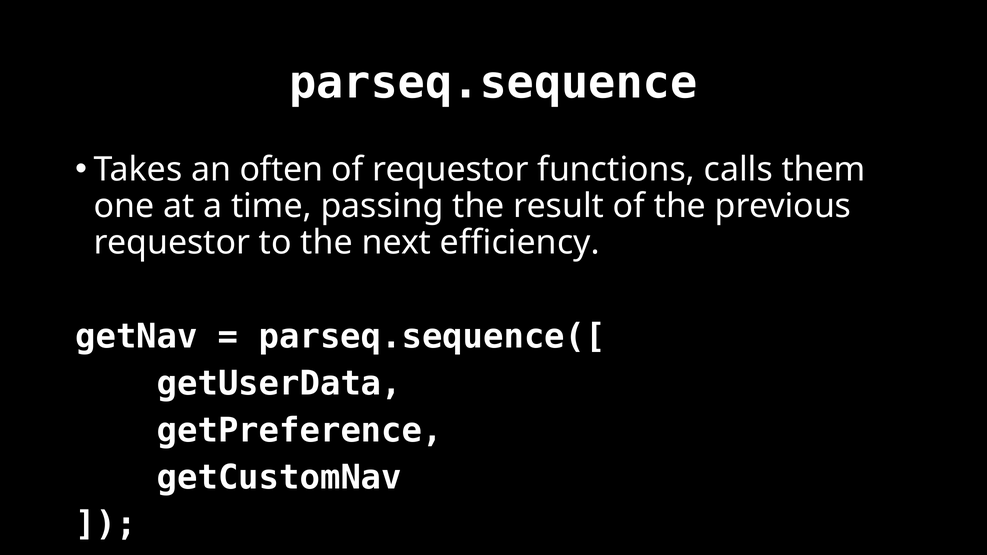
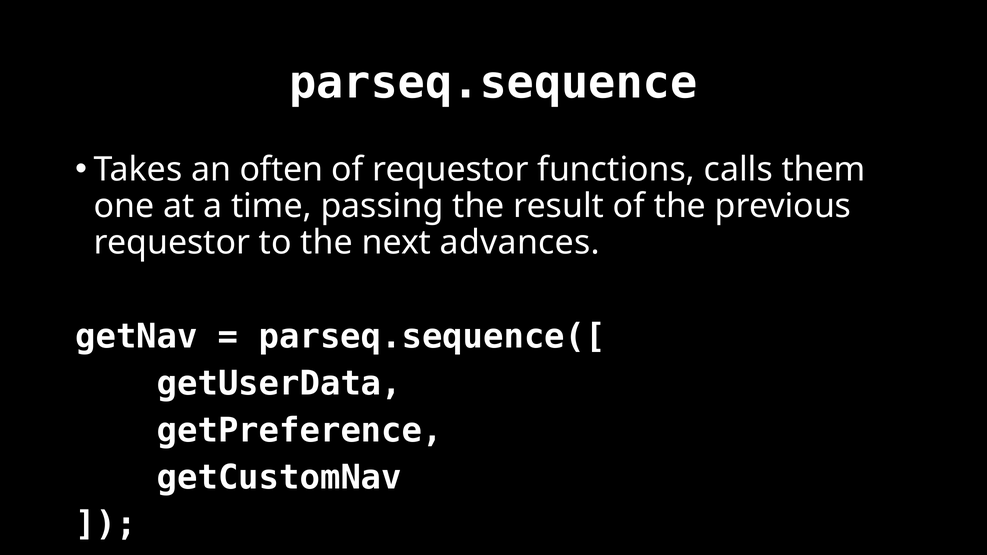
efficiency: efficiency -> advances (520, 243)
